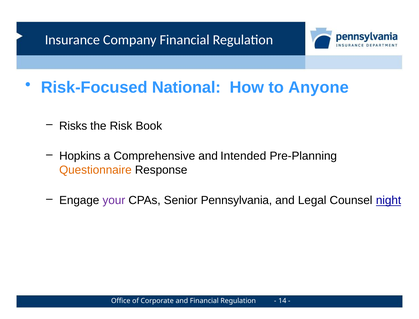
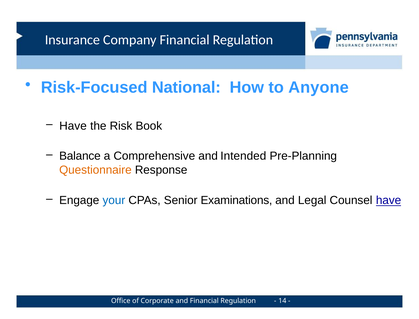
Risks: Risks -> Have (73, 126)
Hopkins: Hopkins -> Balance (80, 156)
your colour: purple -> blue (114, 200)
Pennsylvania: Pennsylvania -> Examinations (236, 200)
Counsel night: night -> have (389, 200)
